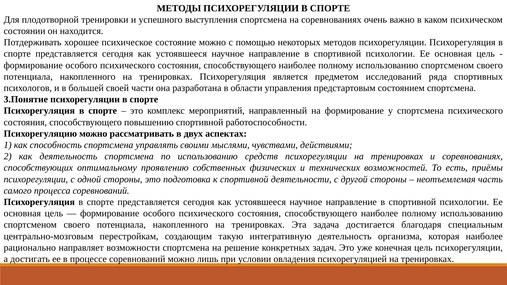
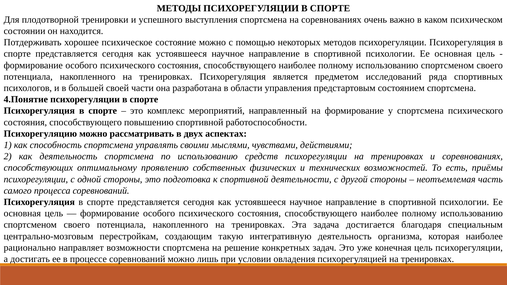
3.Понятие: 3.Понятие -> 4.Понятие (26, 99)
